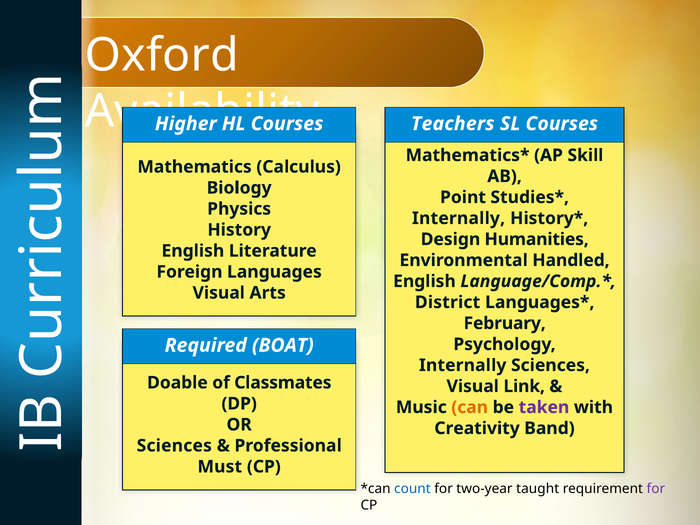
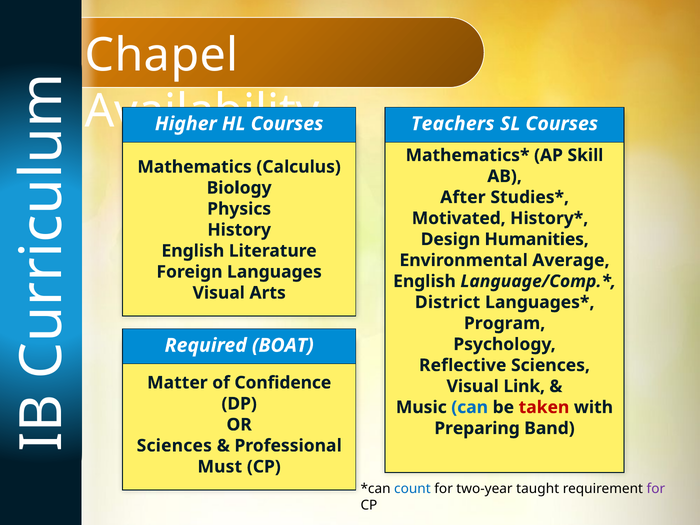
Oxford: Oxford -> Chapel (162, 55)
Point: Point -> After (463, 197)
Internally: Internally -> Motivated (459, 218)
Handled: Handled -> Average (571, 260)
February: February -> Program (505, 323)
Internally: Internally -> Reflective (463, 365)
Doable: Doable -> Matter (177, 383)
Classmates: Classmates -> Confidence (283, 383)
can colour: orange -> blue (470, 407)
taken colour: purple -> red (544, 407)
Creativity: Creativity -> Preparing (477, 428)
